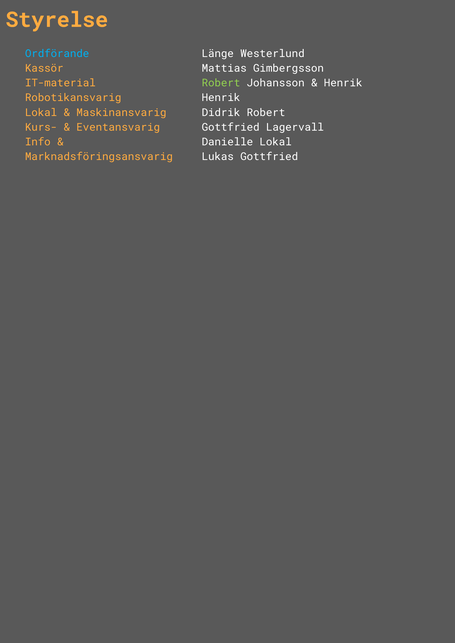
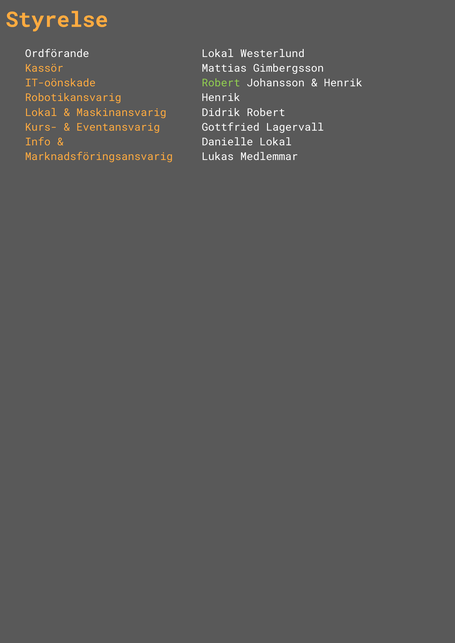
Ordförande colour: light blue -> white (57, 54)
Länge: Länge -> Lokal (218, 54)
IT-material: IT-material -> IT-oönskade (60, 83)
Lukas Gottfried: Gottfried -> Medlemmar (269, 157)
